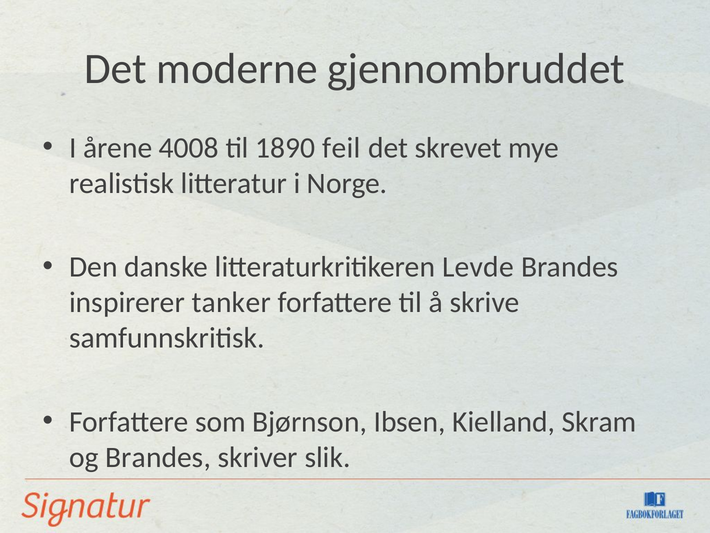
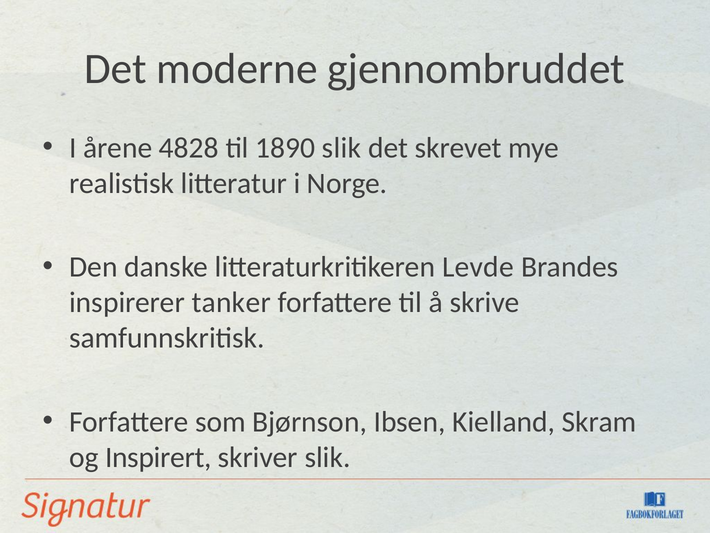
4008: 4008 -> 4828 (189, 148)
1890 feil: feil -> slik (342, 148)
og Brandes: Brandes -> Inspirert (158, 457)
